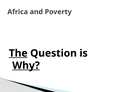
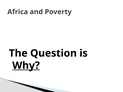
The underline: present -> none (18, 53)
